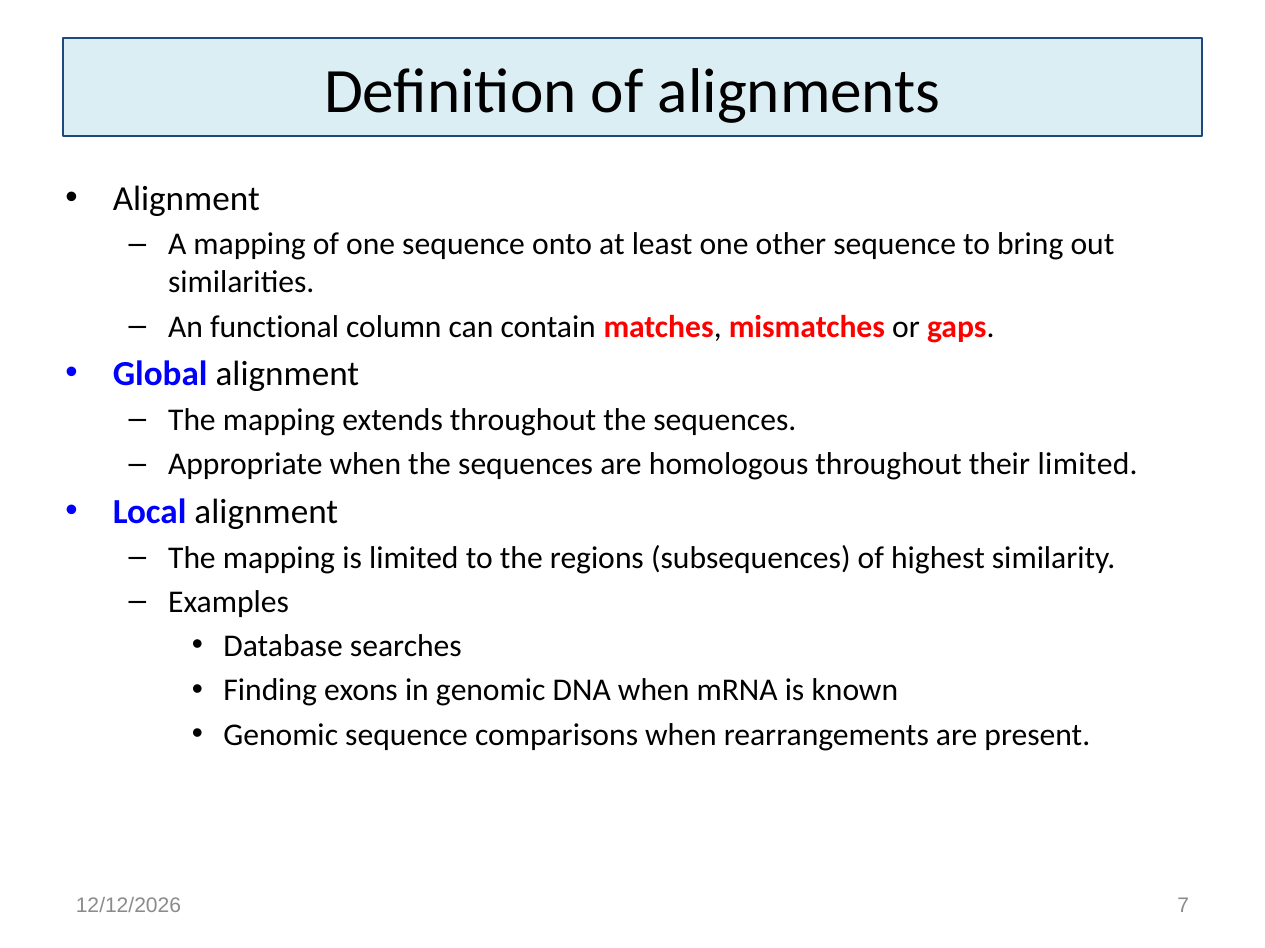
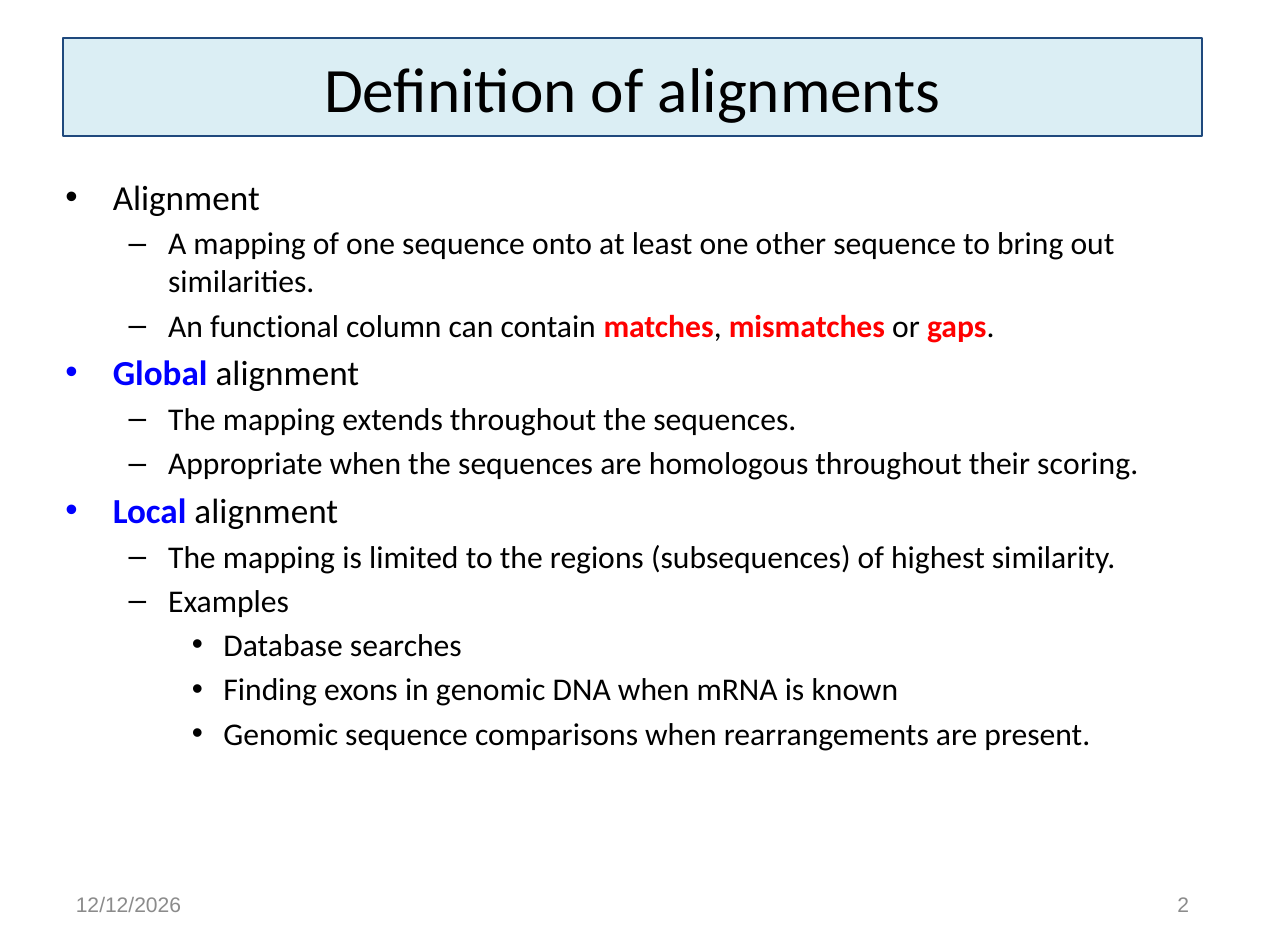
their limited: limited -> scoring (1088, 465)
7: 7 -> 2 (1183, 906)
